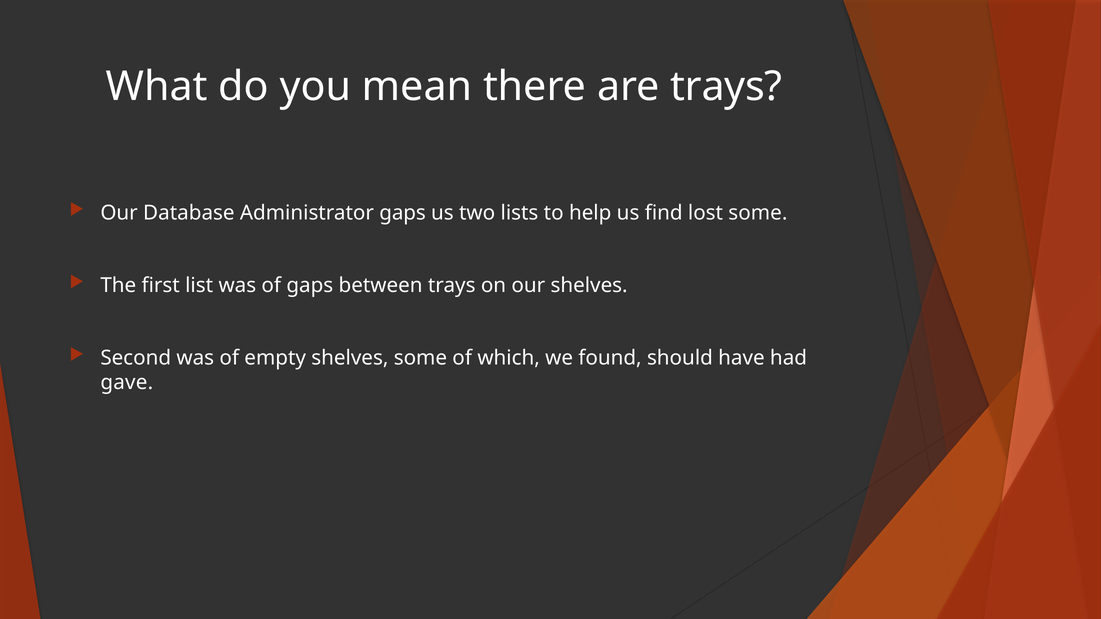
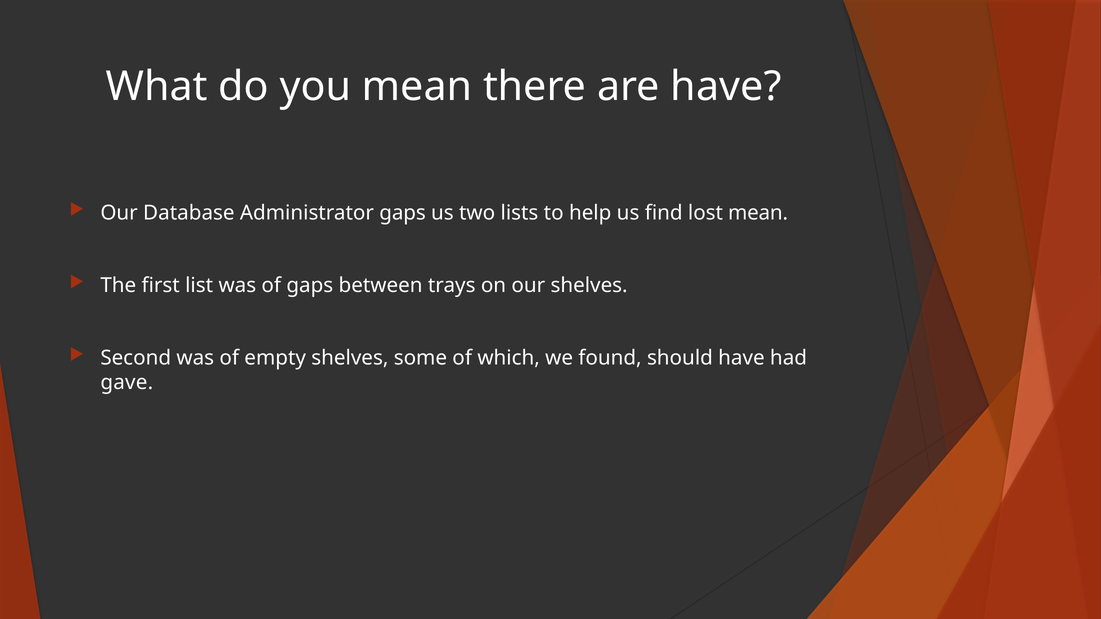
are trays: trays -> have (726, 87)
lost some: some -> mean (758, 213)
